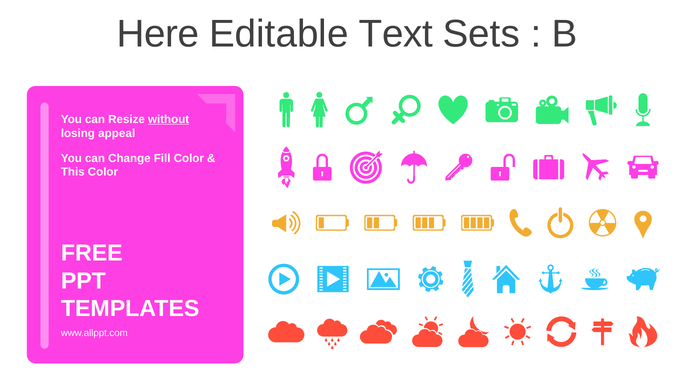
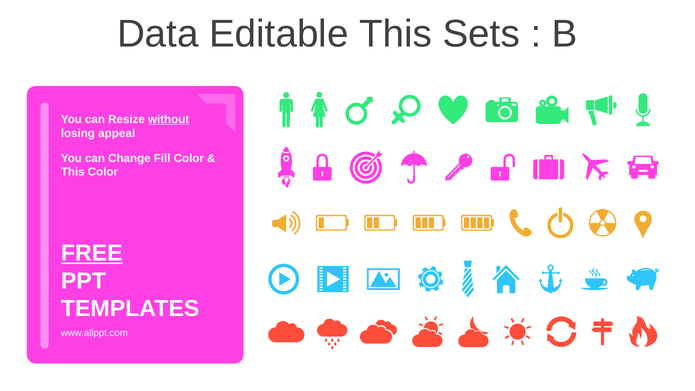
Here: Here -> Data (158, 34)
Editable Text: Text -> This (396, 34)
FREE underline: none -> present (92, 253)
